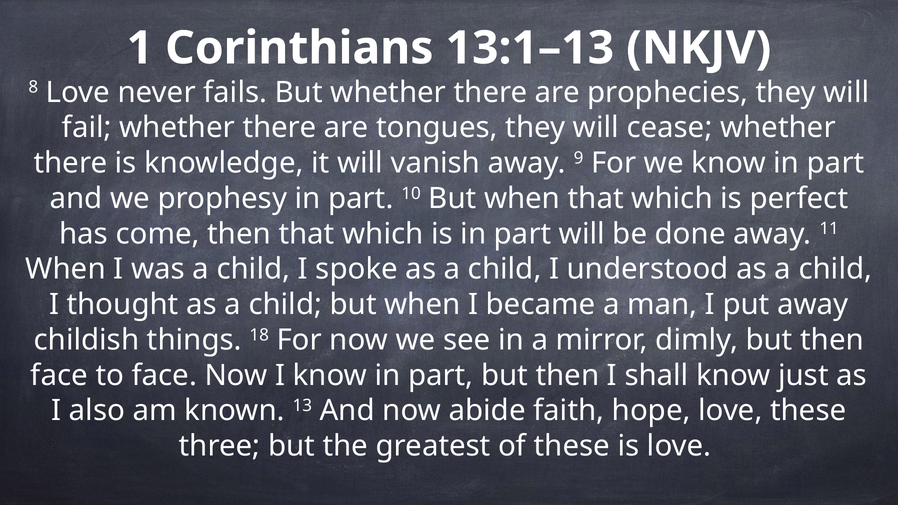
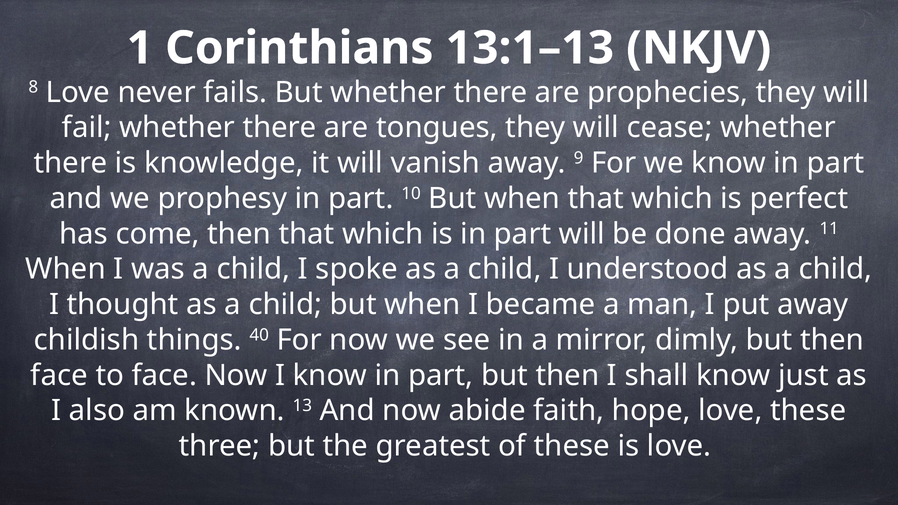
18: 18 -> 40 (259, 335)
